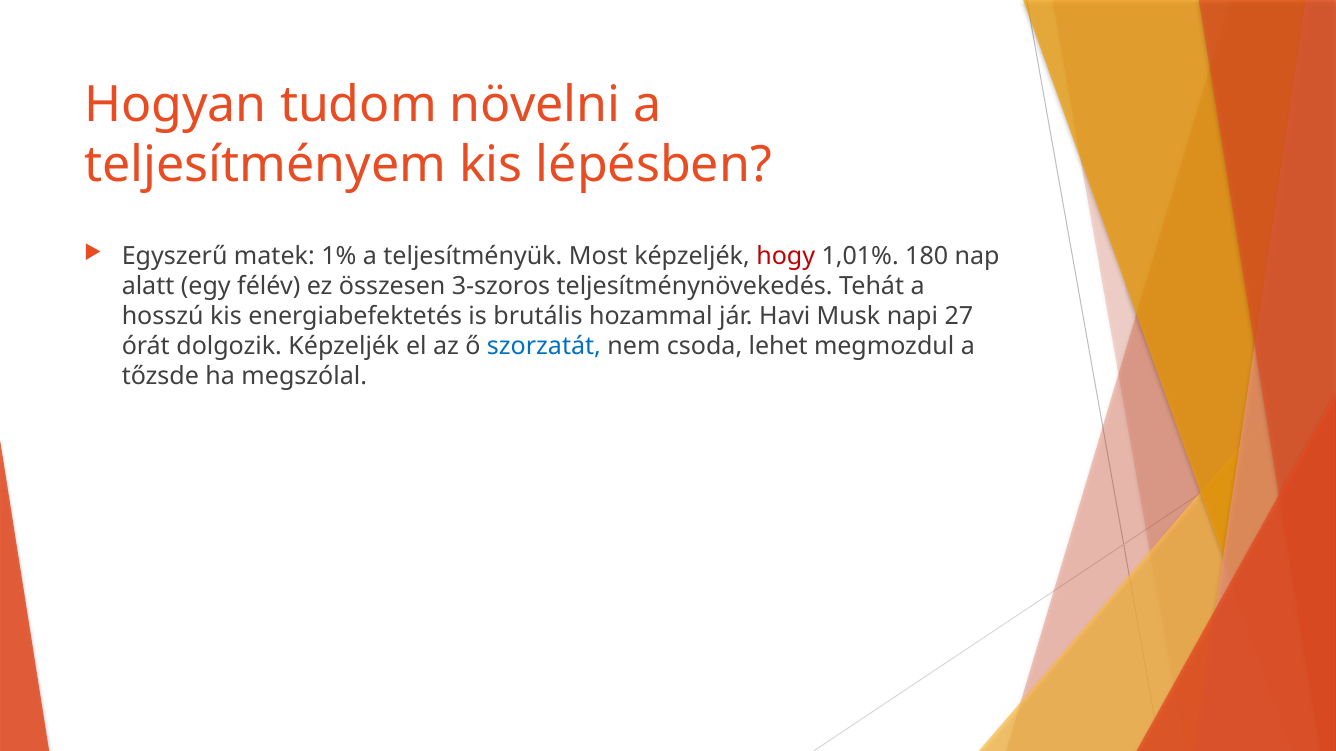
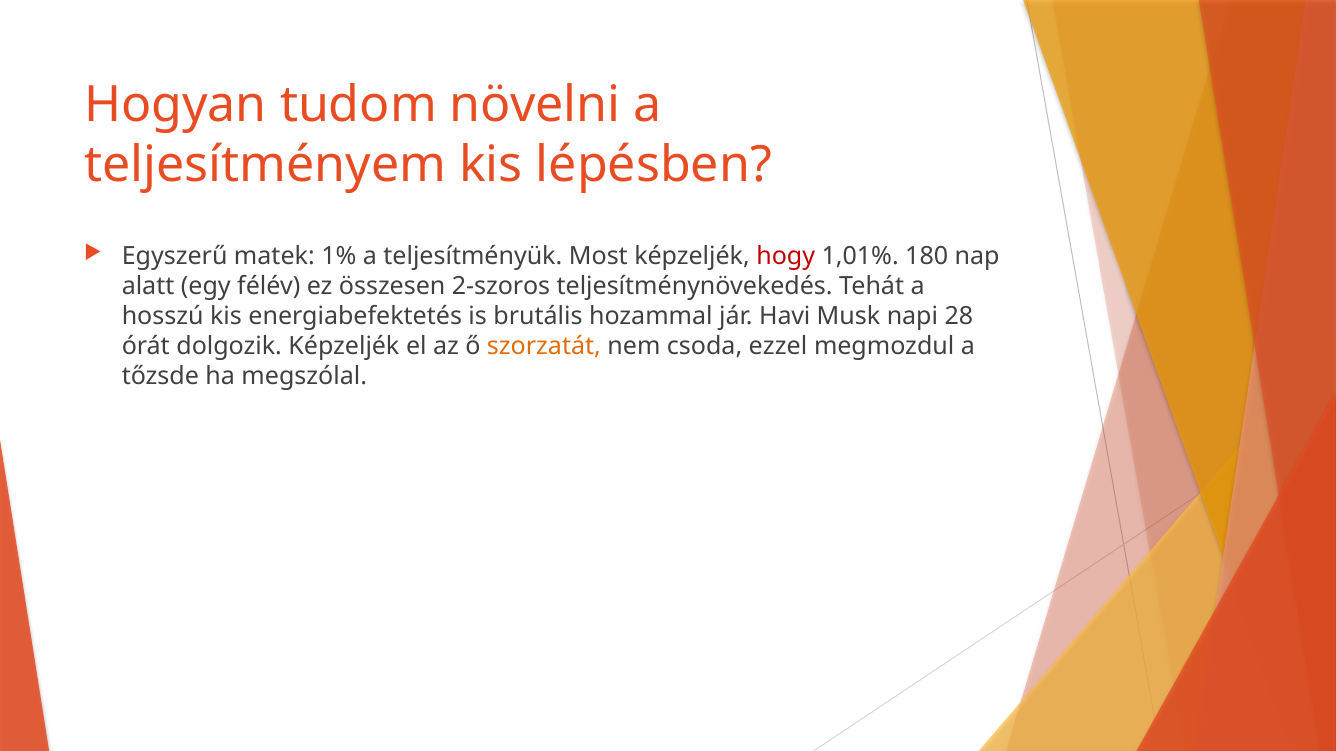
3-szoros: 3-szoros -> 2-szoros (501, 287)
27: 27 -> 28 (959, 317)
szorzatát colour: blue -> orange (544, 347)
lehet: lehet -> ezzel (778, 347)
